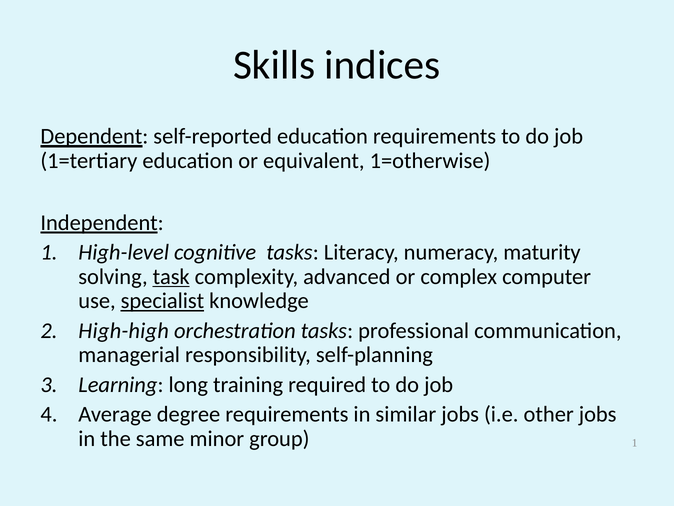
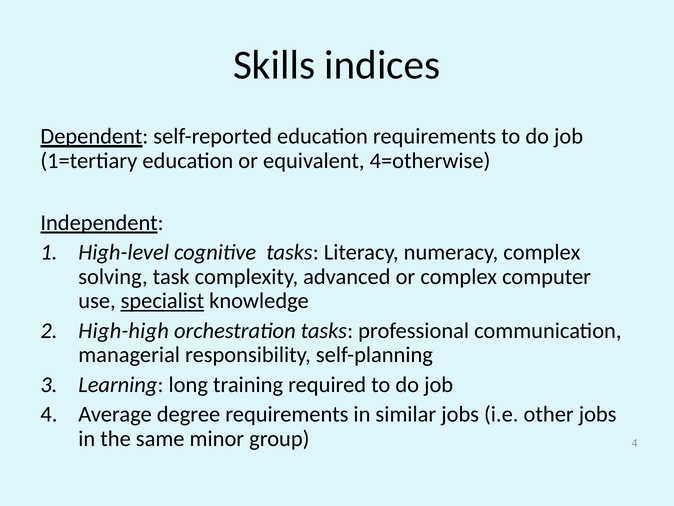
1=otherwise: 1=otherwise -> 4=otherwise (430, 161)
numeracy maturity: maturity -> complex (542, 252)
task underline: present -> none (171, 277)
group 1: 1 -> 4 (635, 443)
